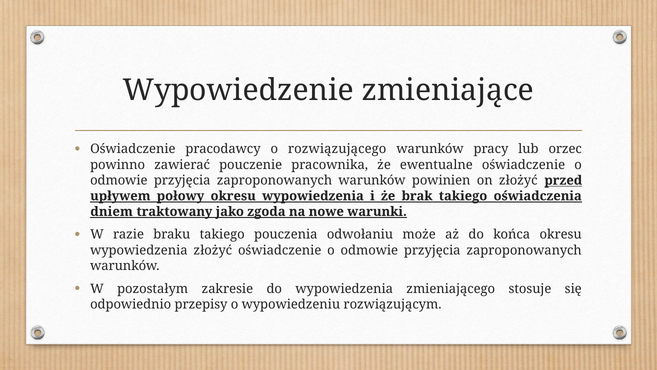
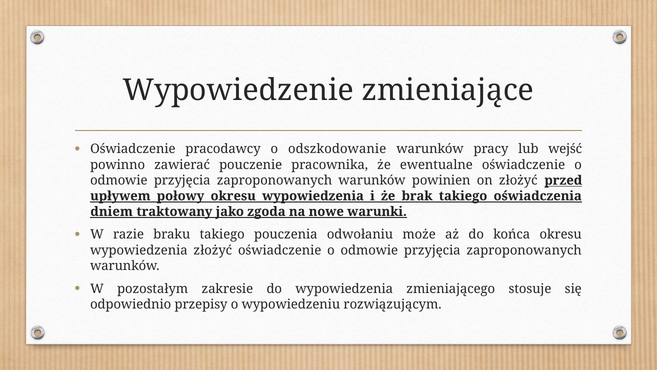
rozwiązującego: rozwiązującego -> odszkodowanie (337, 149)
orzec: orzec -> wejść (565, 149)
